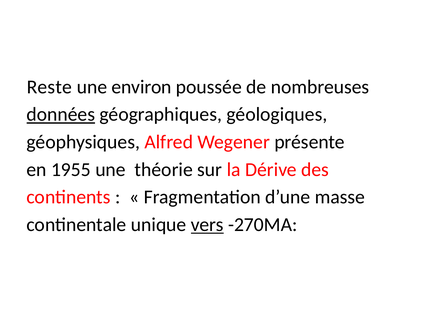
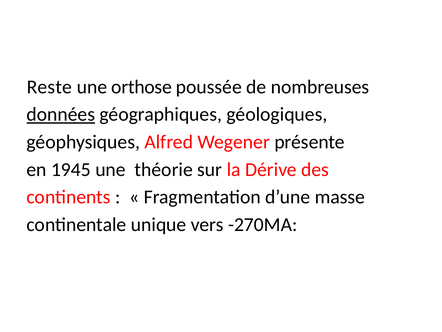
environ: environ -> orthose (142, 87)
1955: 1955 -> 1945 (71, 169)
vers underline: present -> none (207, 224)
